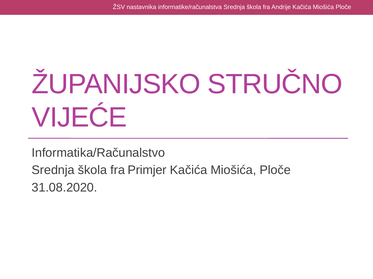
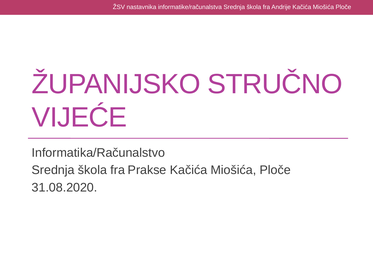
Primjer: Primjer -> Prakse (147, 171)
